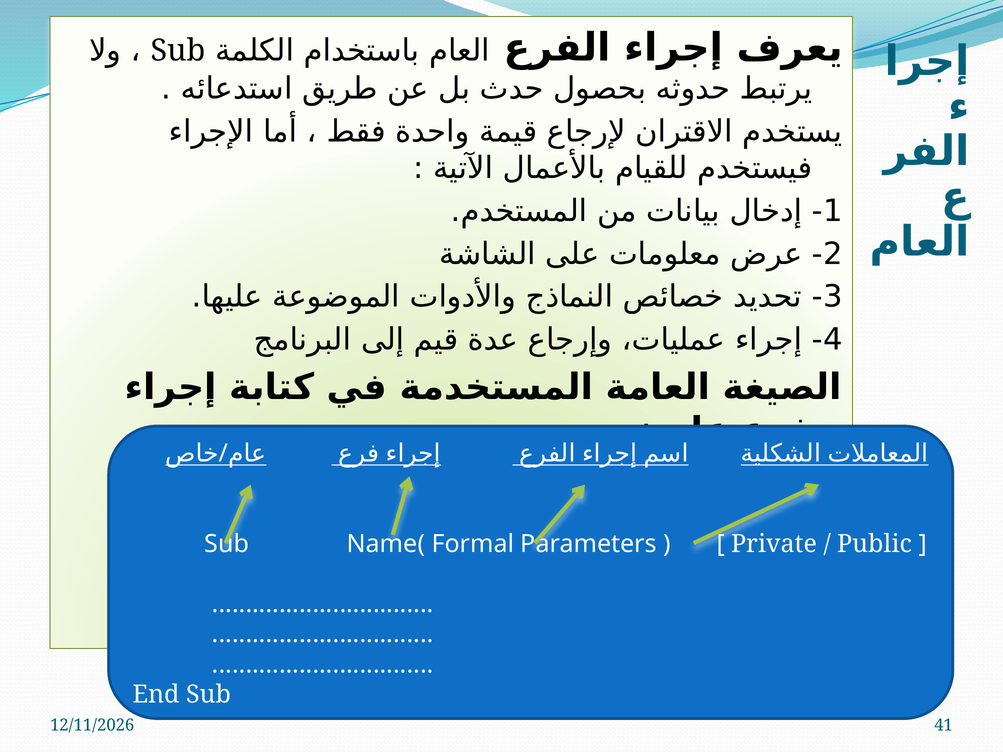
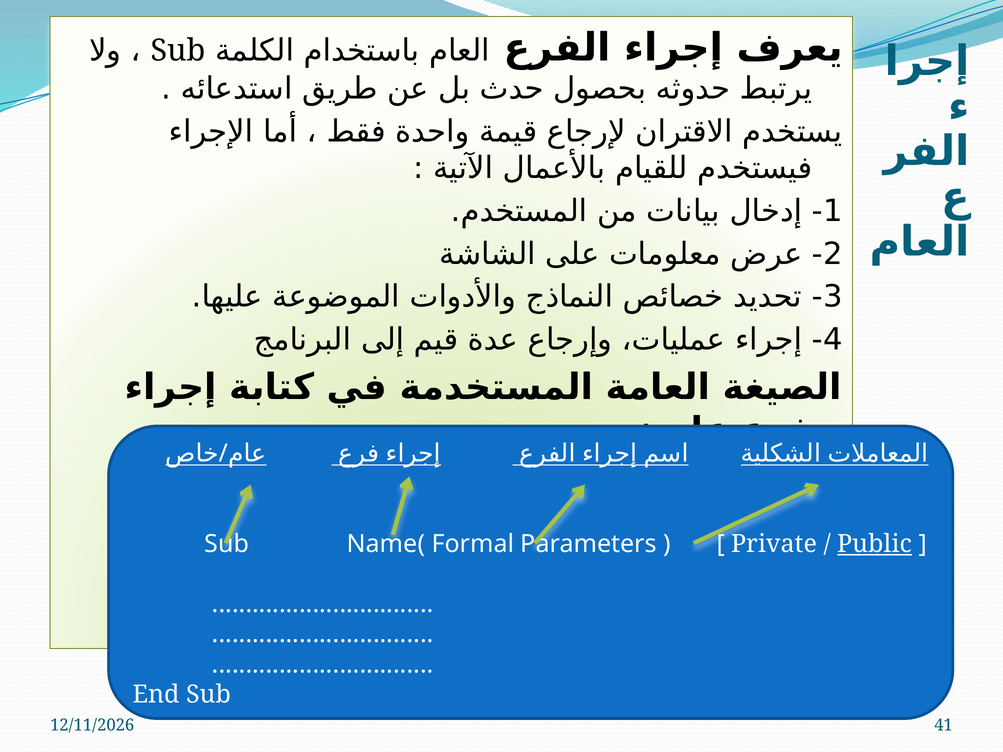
Public underline: none -> present (875, 544)
